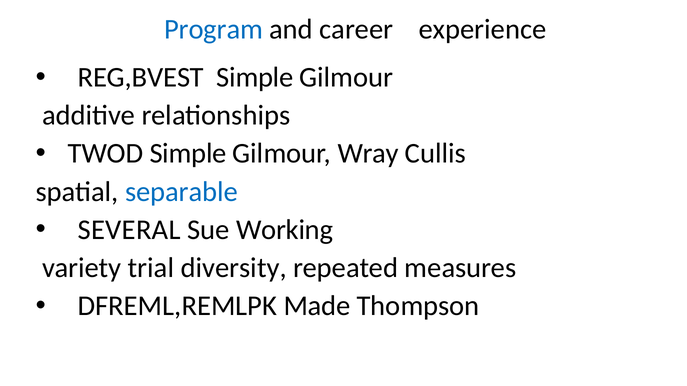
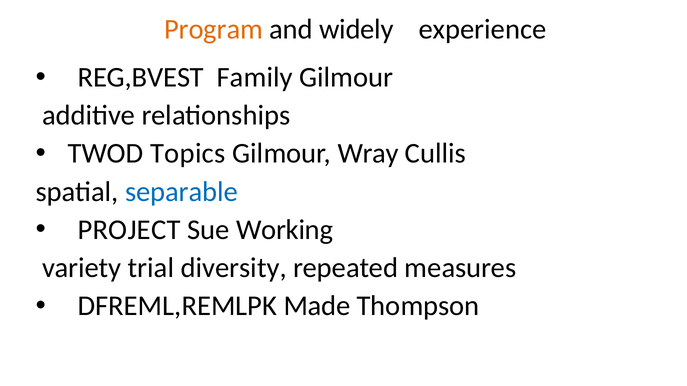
Program colour: blue -> orange (214, 29)
career: career -> widely (356, 29)
REG,BVEST Simple: Simple -> Family (255, 78)
TWOD Simple: Simple -> Topics (188, 154)
SEVERAL: SEVERAL -> PROJECT (129, 230)
